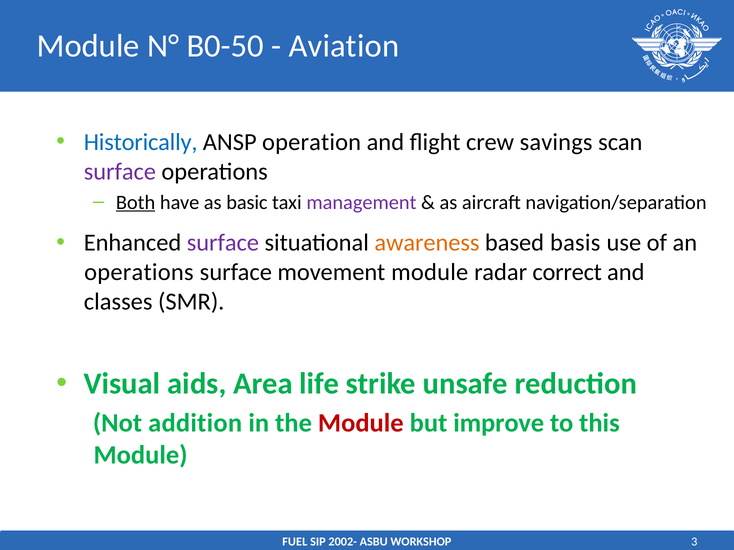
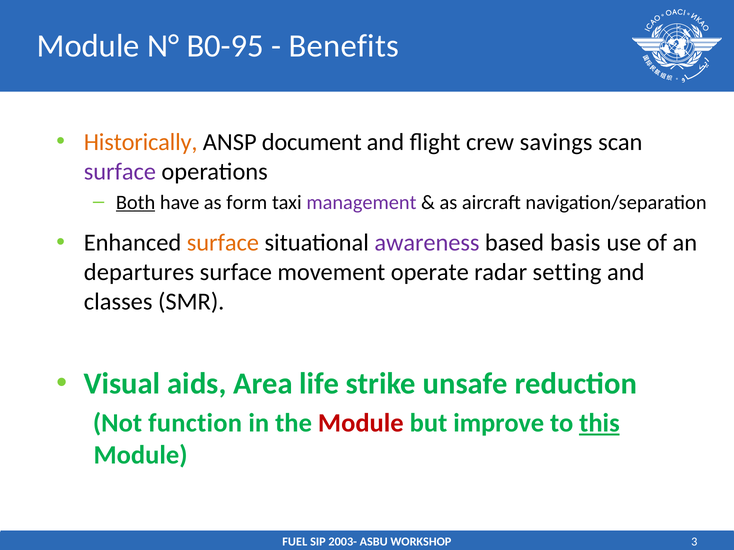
B0-50: B0-50 -> B0-95 (225, 46)
Aviation: Aviation -> Benefits (344, 46)
Historically colour: blue -> orange (141, 142)
operation: operation -> document (312, 142)
basic: basic -> form (247, 202)
surface colour: purple -> orange (223, 243)
awareness colour: orange -> purple (427, 243)
operations: operations -> departures (139, 272)
movement module: module -> operate (430, 272)
correct: correct -> setting (567, 272)
addition: addition -> function (195, 424)
this underline: none -> present (599, 424)
2002-: 2002- -> 2003- (343, 542)
